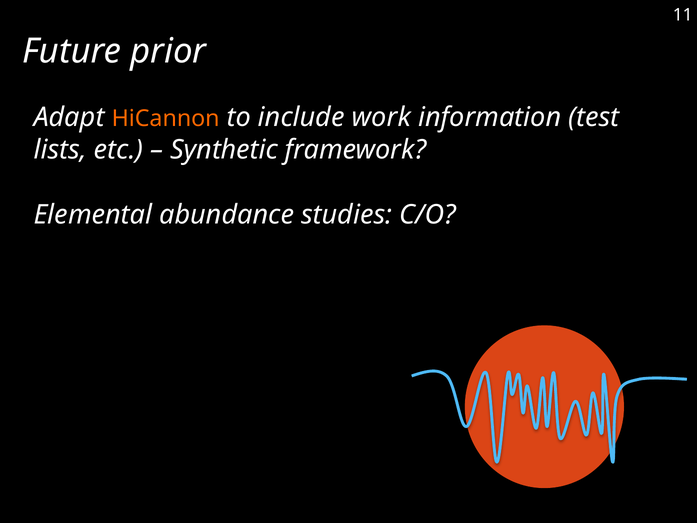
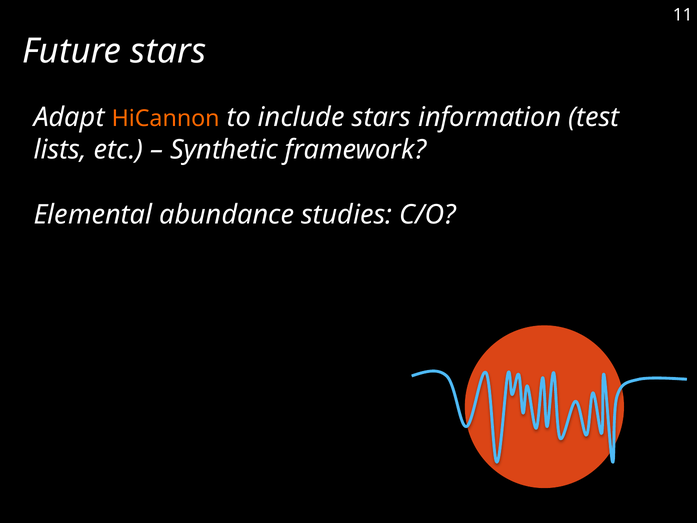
Future prior: prior -> stars (168, 51)
include work: work -> stars (381, 117)
